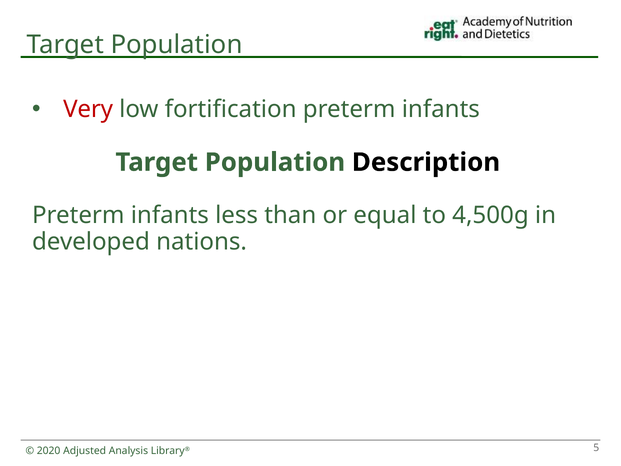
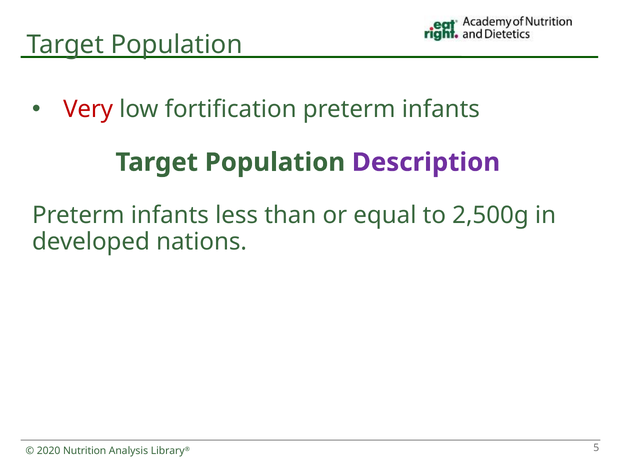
Description colour: black -> purple (426, 162)
4,500g: 4,500g -> 2,500g (490, 215)
Adjusted: Adjusted -> Nutrition (85, 451)
